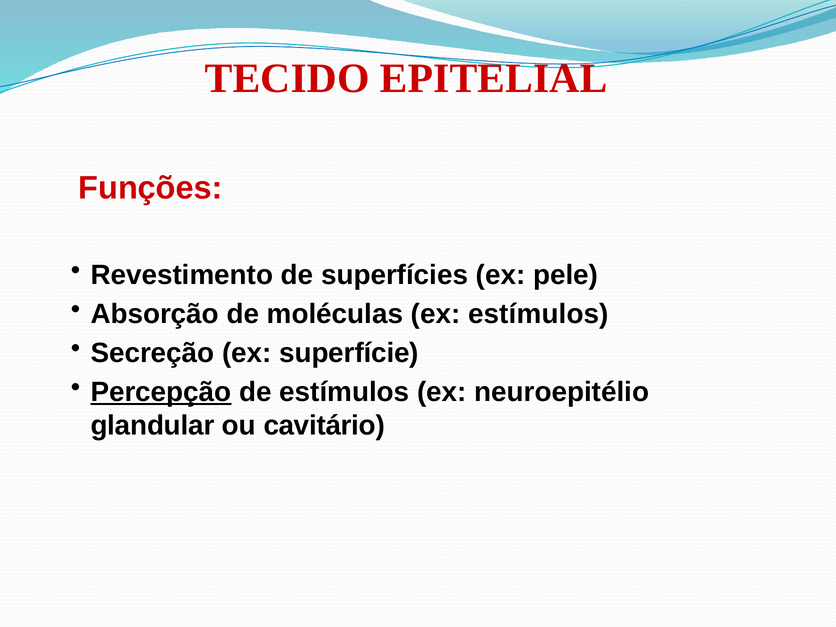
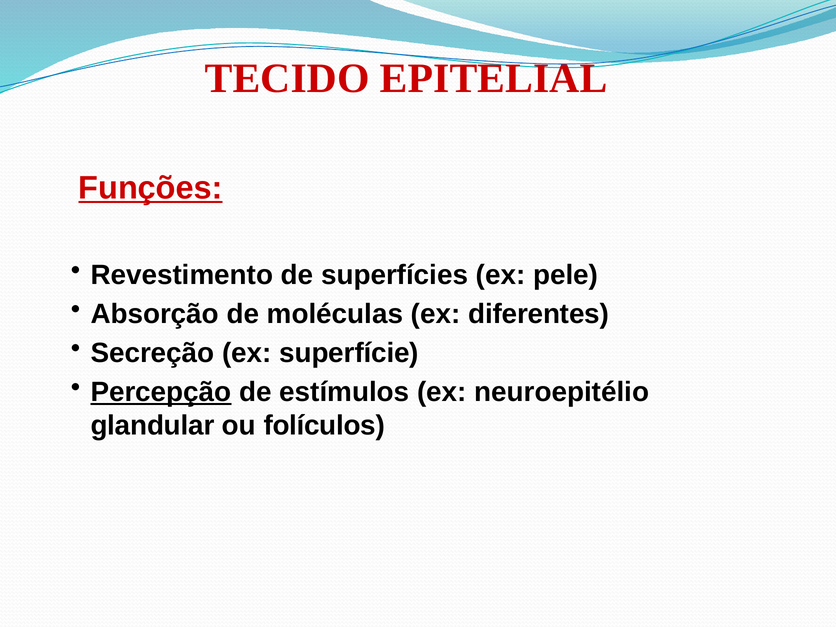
Funções underline: none -> present (151, 188)
ex estímulos: estímulos -> diferentes (539, 314)
cavitário: cavitário -> folículos (324, 425)
